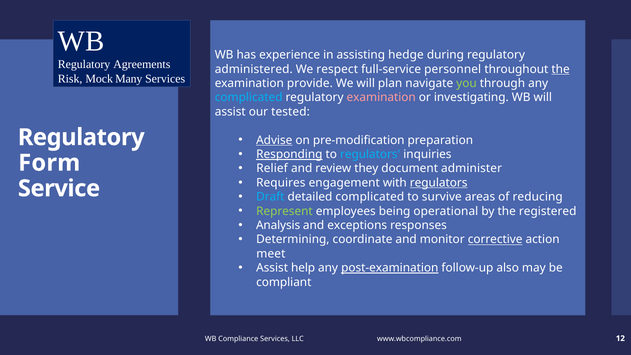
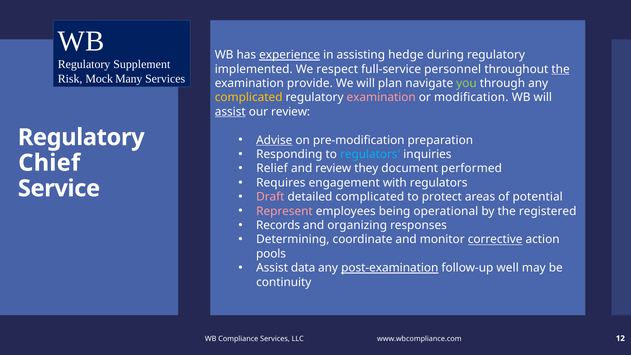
experience underline: none -> present (290, 55)
Agreements: Agreements -> Supplement (142, 65)
administered: administered -> implemented (254, 69)
complicated colour: light blue -> yellow (249, 98)
investigating: investigating -> modification (471, 98)
assist underline: none -> present (230, 112)
our tested: tested -> review (291, 112)
Responding underline: present -> none (289, 154)
Form: Form -> Chief (49, 163)
administer: administer -> performed (472, 169)
regulators underline: present -> none (439, 183)
Draft colour: light blue -> pink (270, 197)
survive: survive -> protect (442, 197)
reducing: reducing -> potential (538, 197)
Represent colour: light green -> pink (284, 211)
Analysis: Analysis -> Records (278, 225)
exceptions: exceptions -> organizing (357, 225)
meet: meet -> pools (271, 254)
help: help -> data (303, 268)
also: also -> well (508, 268)
compliant: compliant -> continuity (284, 282)
